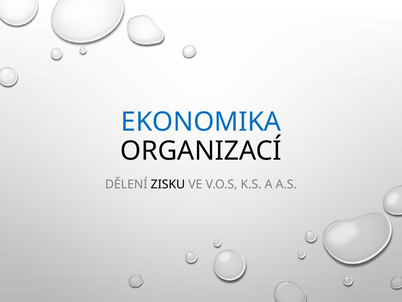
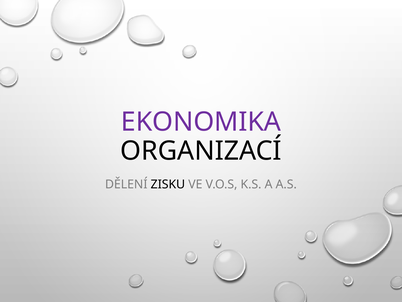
EKONOMIKA colour: blue -> purple (201, 122)
